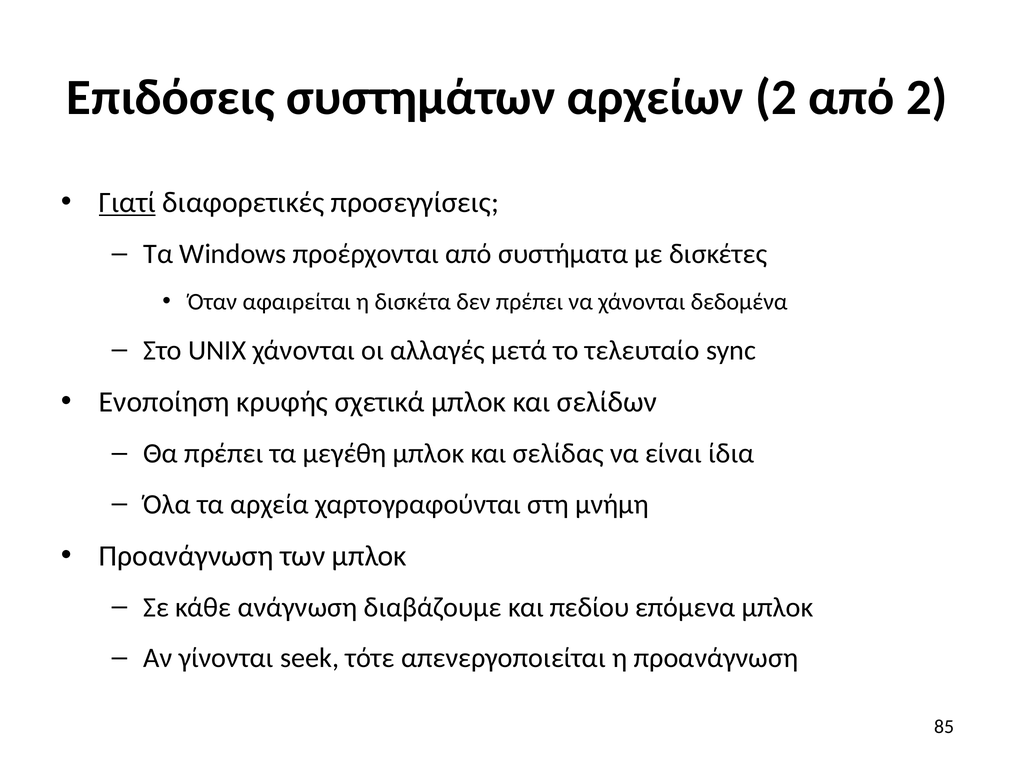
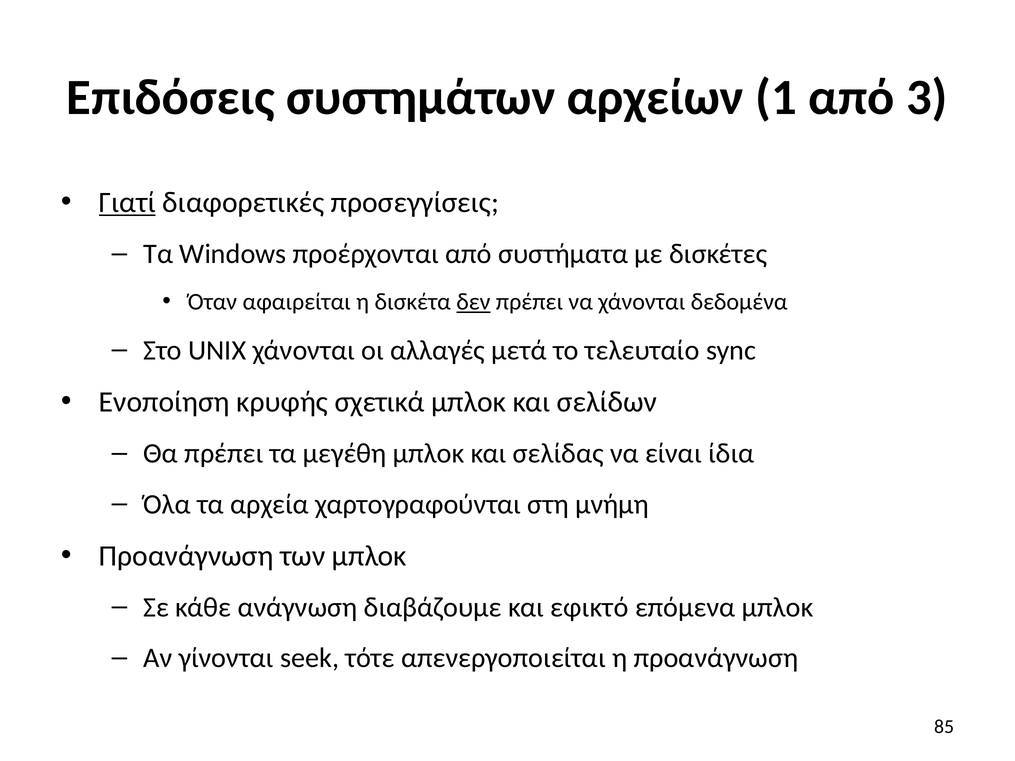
αρχείων 2: 2 -> 1 (776, 97)
από 2: 2 -> 3 (927, 97)
δεν underline: none -> present (473, 302)
πεδίου: πεδίου -> εφικτό (589, 608)
